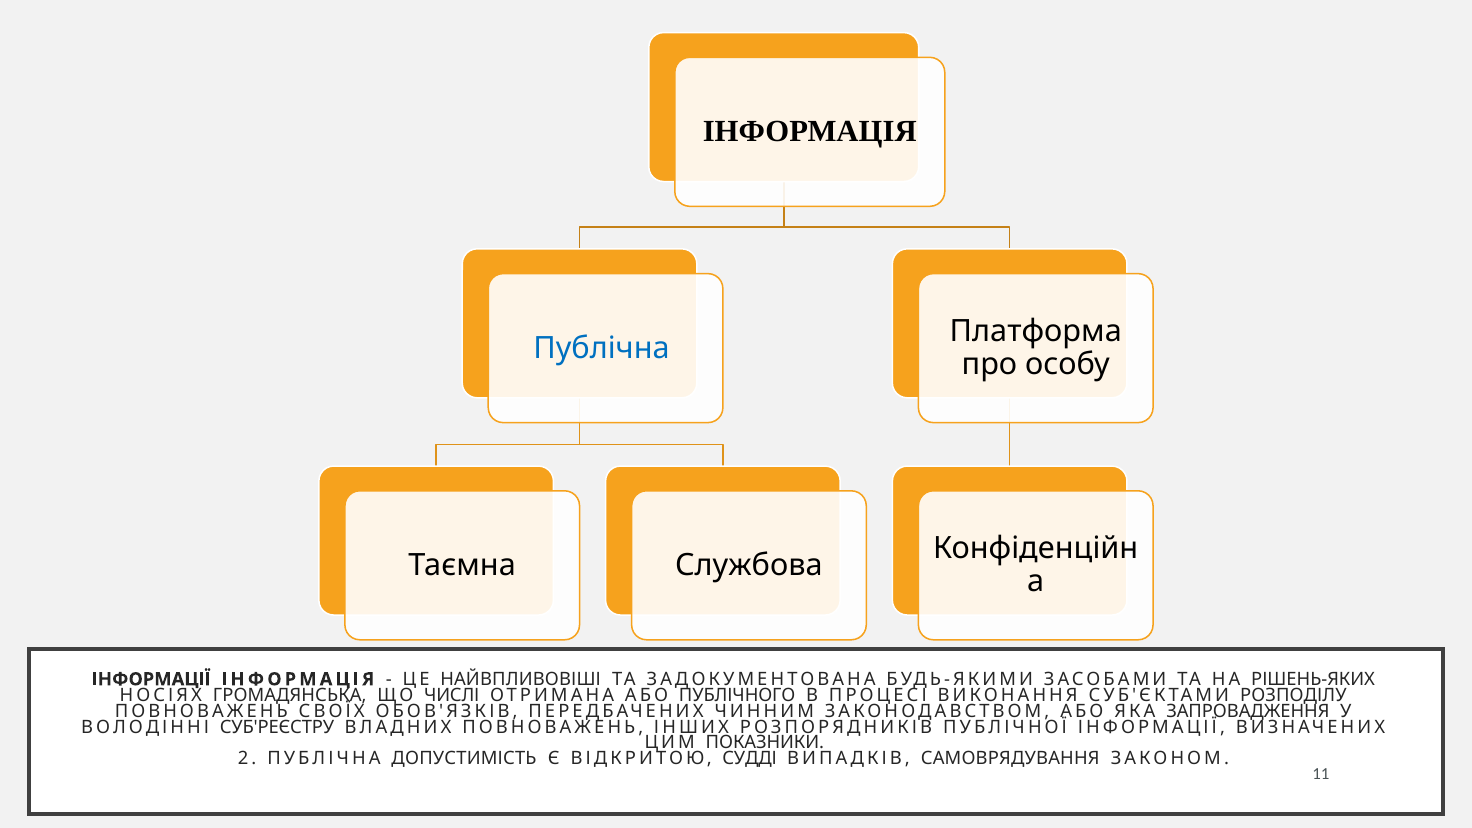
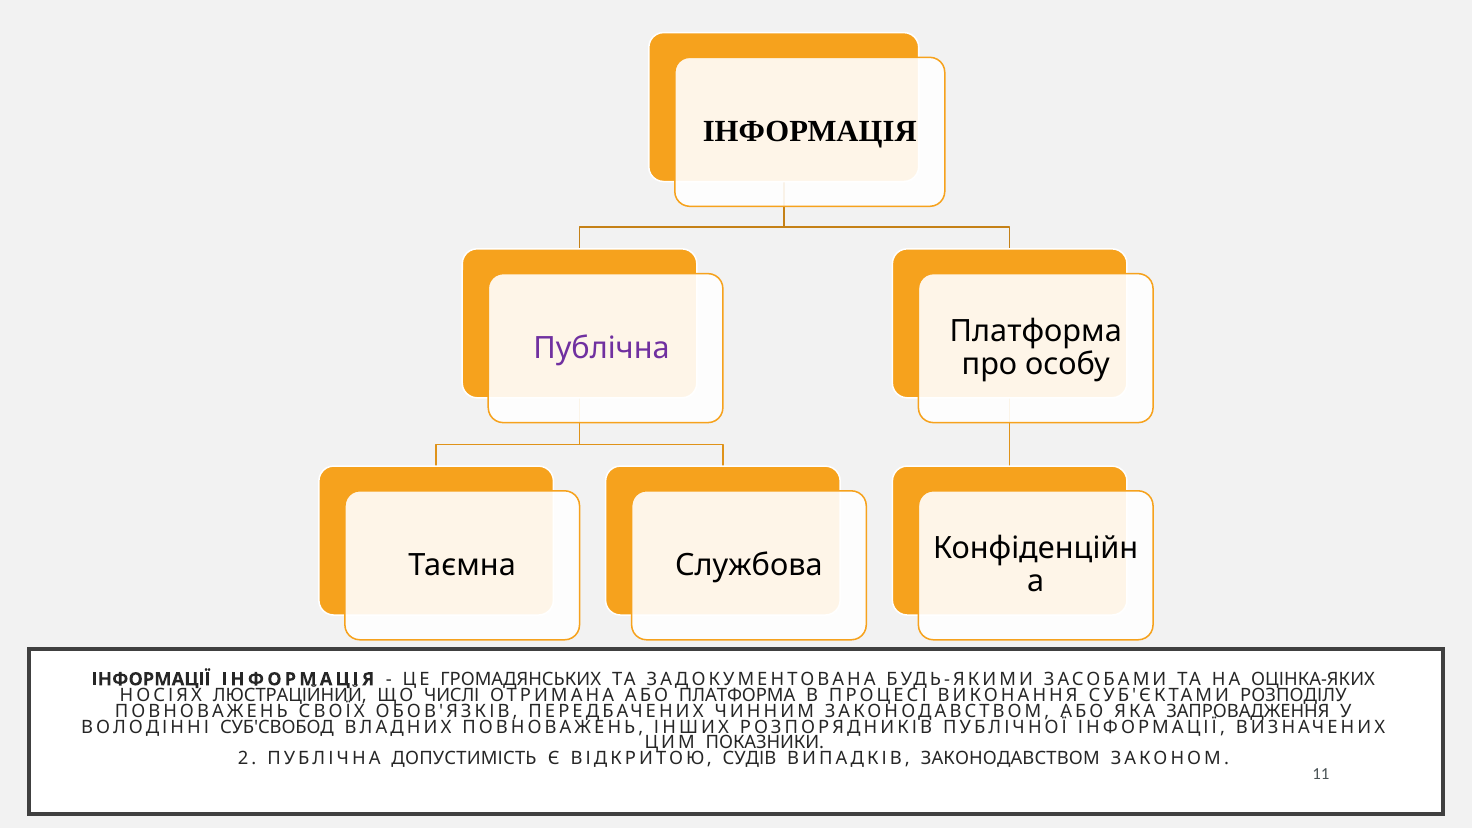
Публічна colour: blue -> purple (602, 348)
НАЙВПЛИВОВІШІ: НАЙВПЛИВОВІШІ -> ГРОМАДЯНСЬКИХ (521, 679)
РІШЕНЬ-ЯКИХ: РІШЕНЬ-ЯКИХ -> ОЦІНКА-ЯКИХ (1313, 679)
ГРОМАДЯНСЬКА: ГРОМАДЯНСЬКА -> ЛЮСТРАЦІЙНИЙ (290, 695)
АБО ПУБЛІЧНОГО: ПУБЛІЧНОГО -> ПЛАТФОРМА (737, 695)
СУБ'РЕЄСТРУ: СУБ'РЕЄСТРУ -> СУБ'СВОБОД (277, 727)
СУДДІ: СУДДІ -> СУДІВ (749, 759)
ВИПАДКІВ САМОВРЯДУВАННЯ: САМОВРЯДУВАННЯ -> ЗАКОНОДАВСТВОМ (1010, 759)
